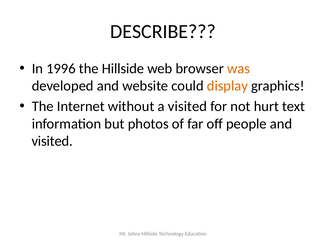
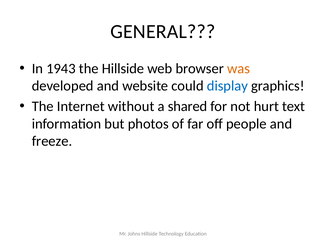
DESCRIBE: DESCRIBE -> GENERAL (163, 32)
1996: 1996 -> 1943 (61, 68)
display colour: orange -> blue (227, 86)
a visited: visited -> shared (188, 106)
visited: visited -> freeze (52, 141)
